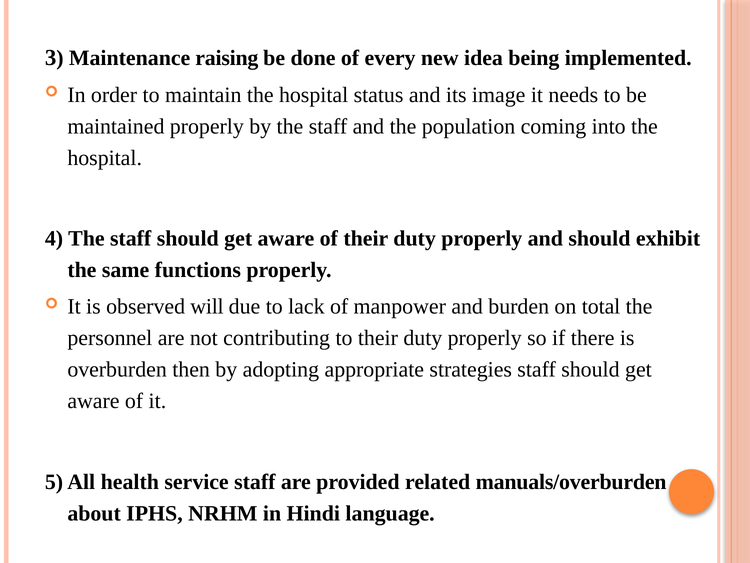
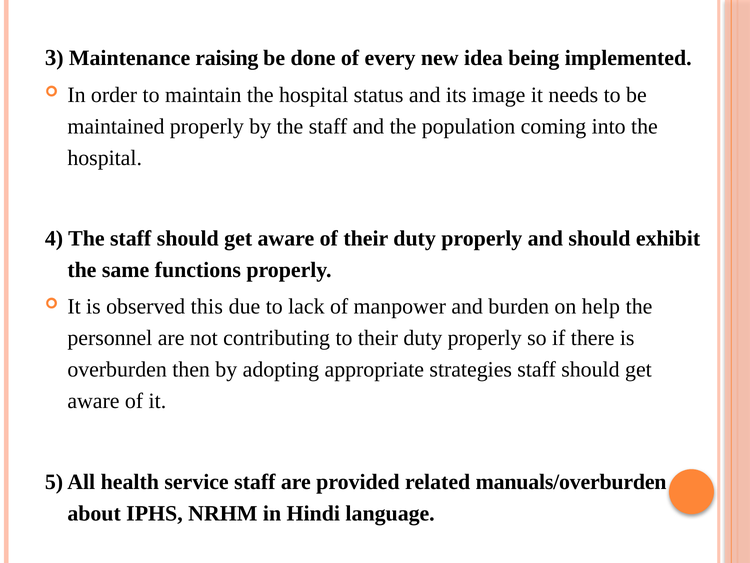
will: will -> this (207, 306)
total: total -> help (601, 306)
